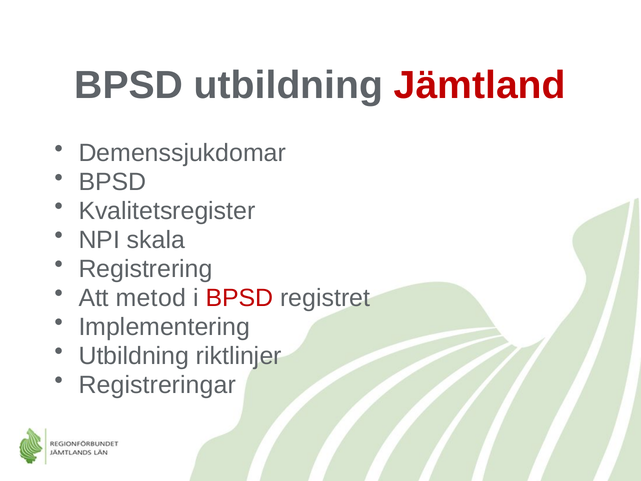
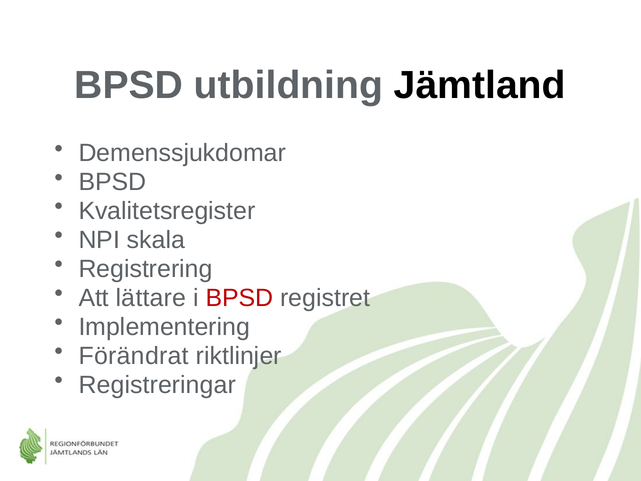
Jämtland colour: red -> black (480, 86)
metod: metod -> lättare (151, 298)
Utbildning: Utbildning -> Förändrat (134, 356)
